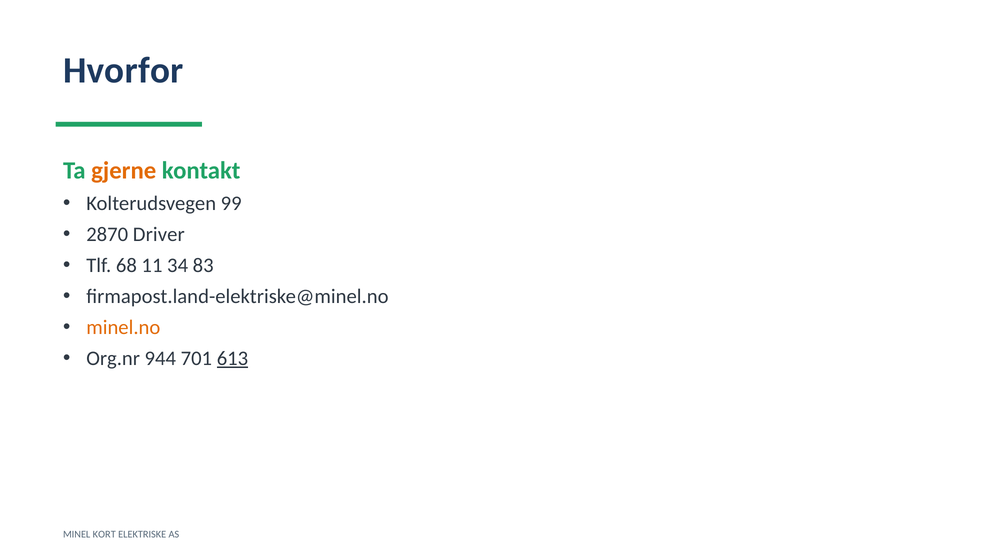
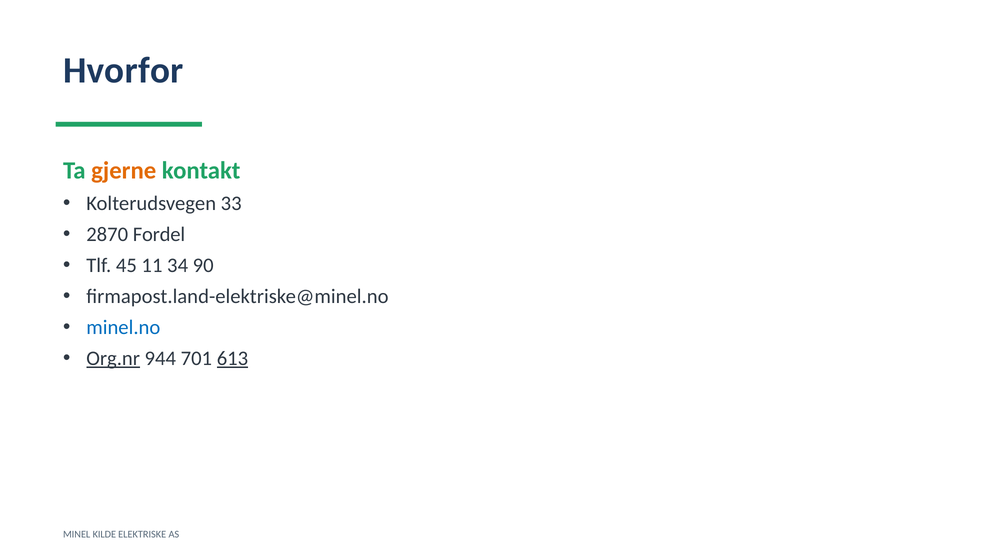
99: 99 -> 33 (231, 204)
Driver: Driver -> Fordel (159, 235)
68: 68 -> 45 (126, 266)
83: 83 -> 90 (203, 266)
minel.no colour: orange -> blue (123, 328)
Org.nr underline: none -> present (113, 359)
KORT: KORT -> KILDE (104, 535)
